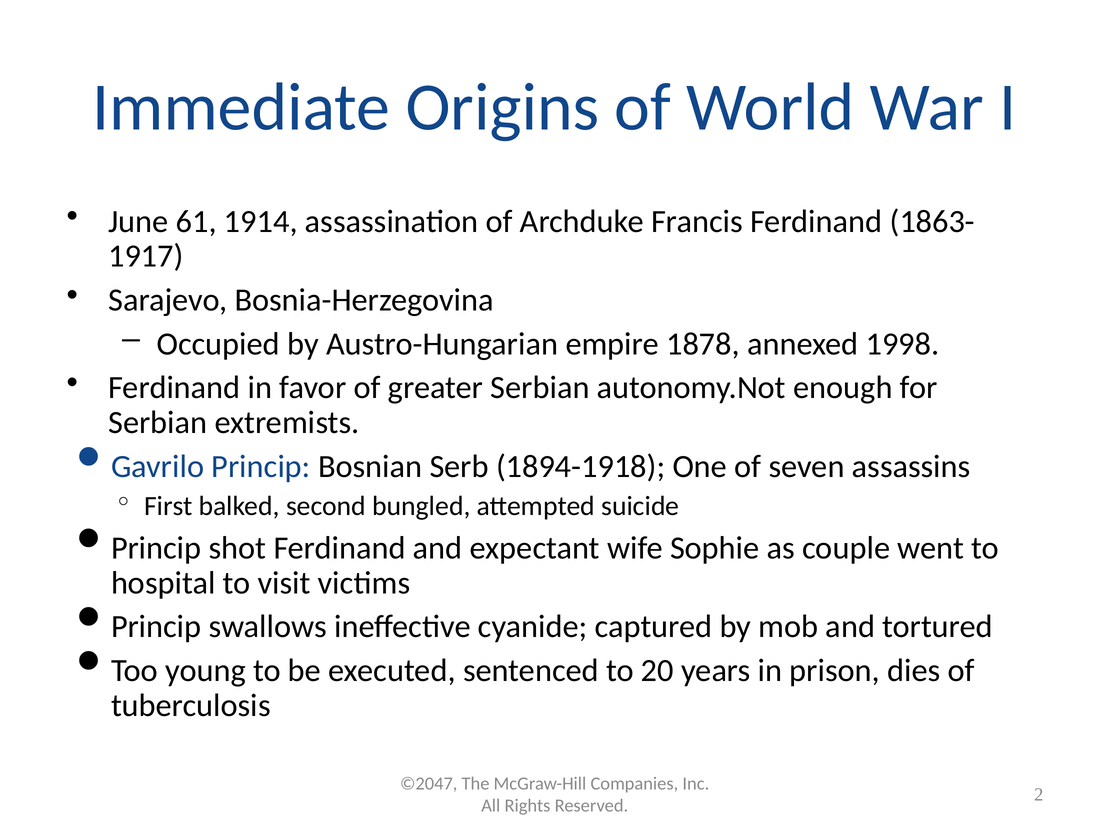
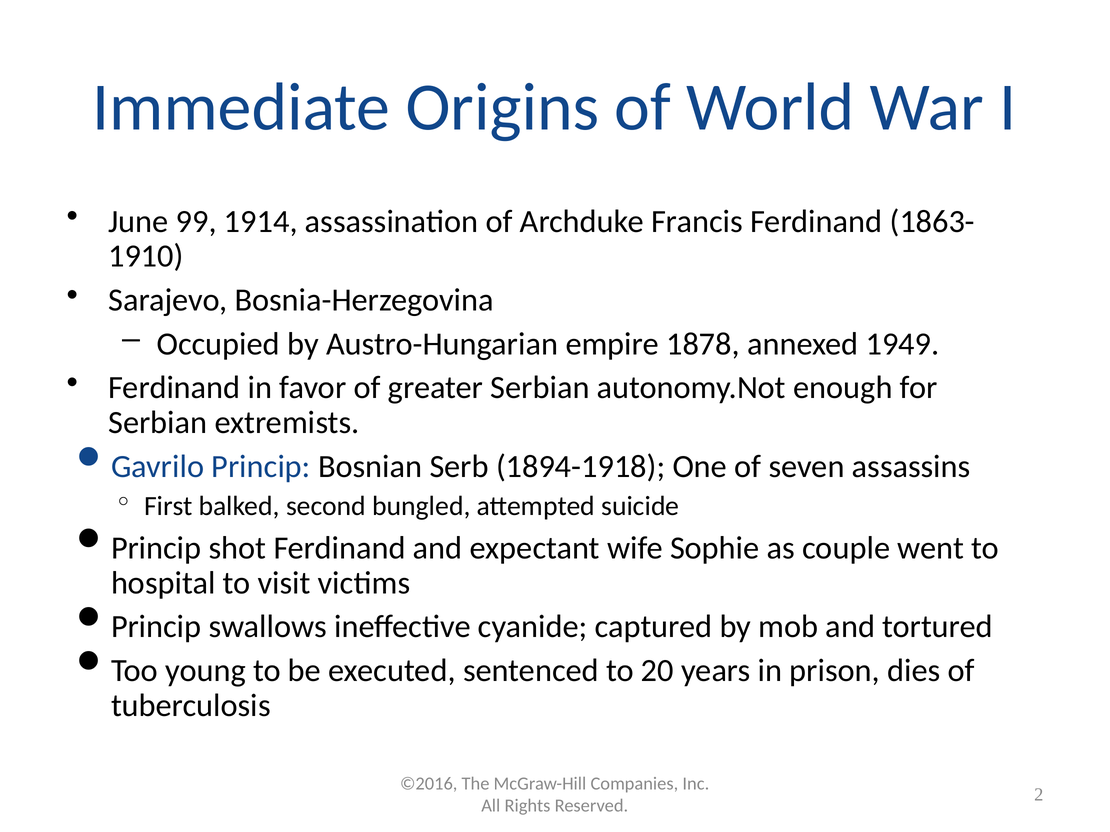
61: 61 -> 99 (196, 221)
1917: 1917 -> 1910 (146, 256)
1998: 1998 -> 1949 (903, 344)
©2047: ©2047 -> ©2016 (429, 784)
